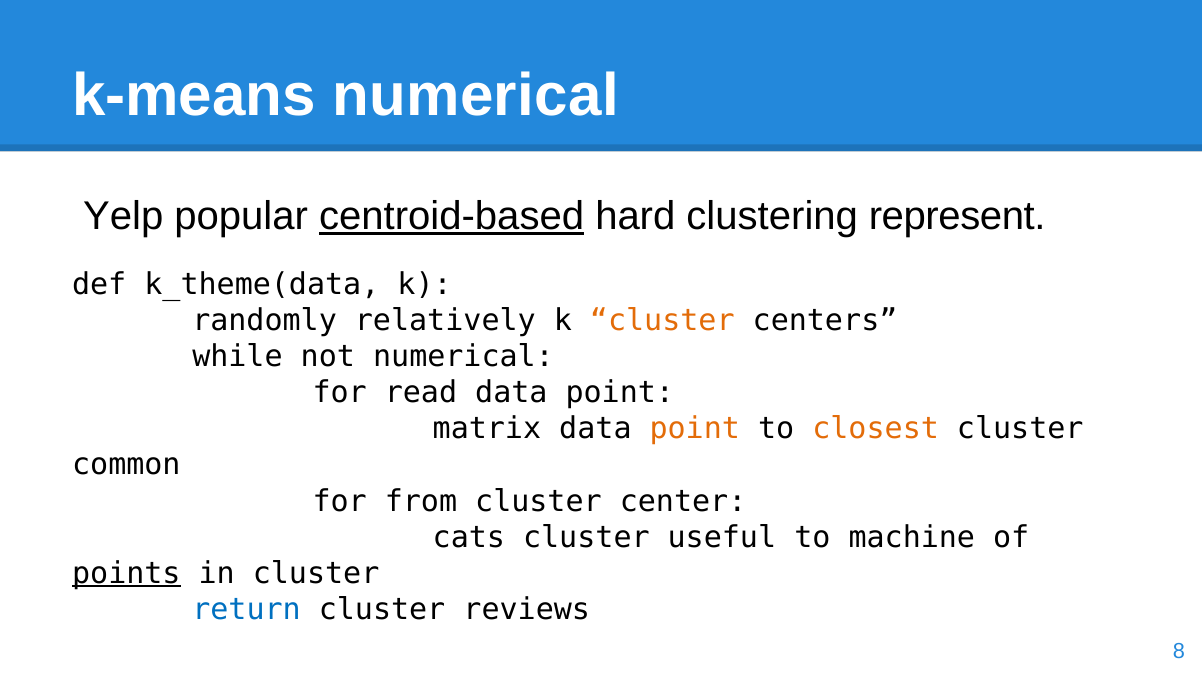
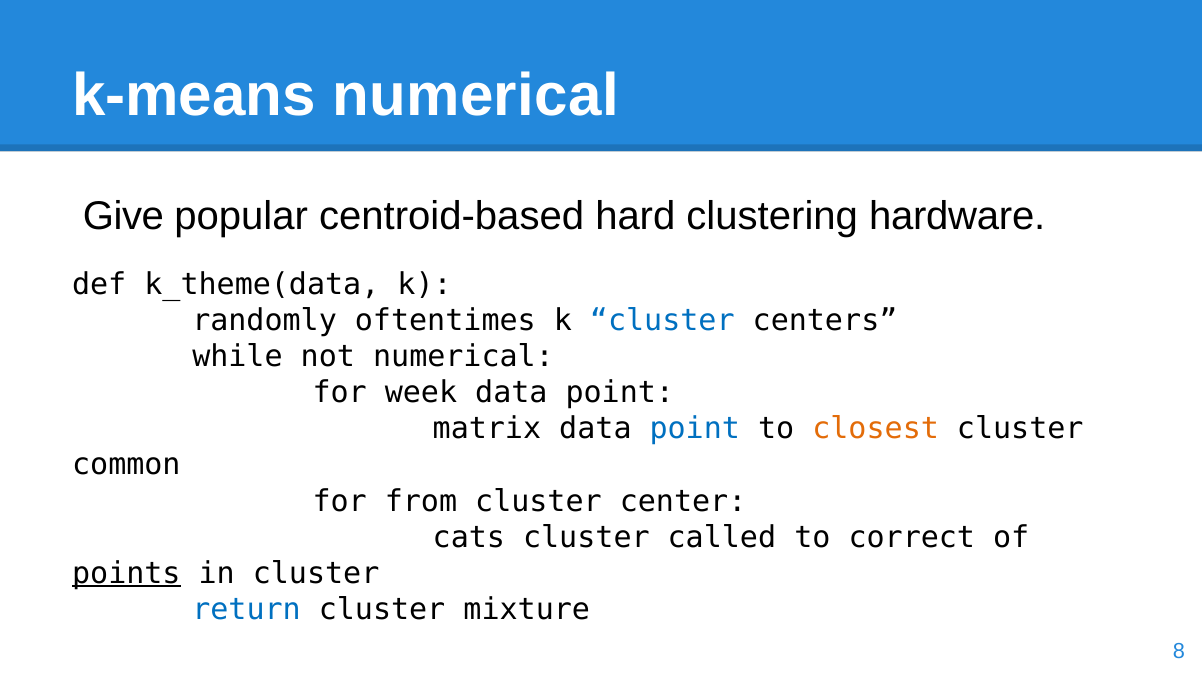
Yelp: Yelp -> Give (123, 216)
centroid-based underline: present -> none (452, 216)
represent: represent -> hardware (957, 216)
relatively: relatively -> oftentimes (445, 321)
cluster colour: orange -> blue (662, 321)
read: read -> week (421, 393)
point colour: orange -> blue (695, 429)
useful: useful -> called (722, 537)
machine: machine -> correct (912, 537)
reviews: reviews -> mixture (527, 609)
